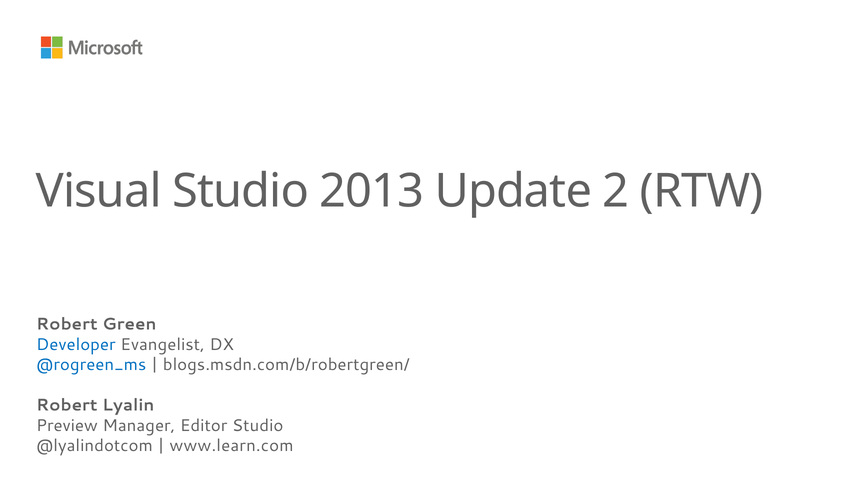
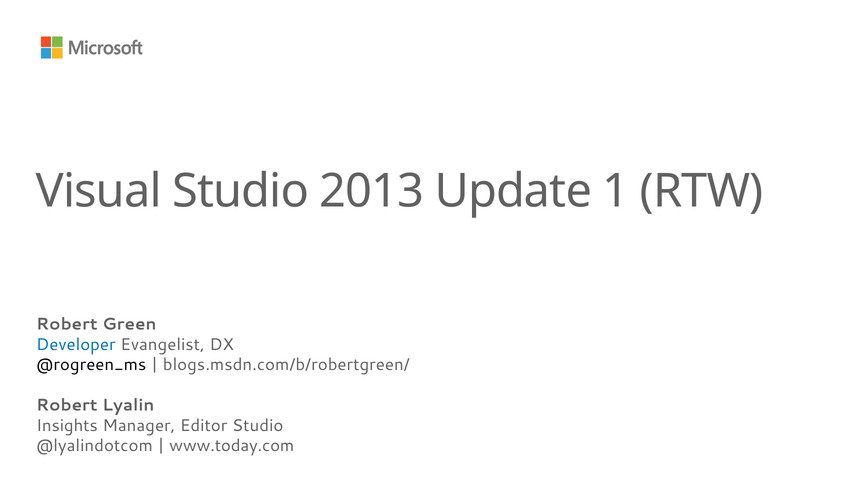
2: 2 -> 1 (616, 191)
@rogreen_ms colour: blue -> black (91, 365)
Preview: Preview -> Insights (67, 425)
www.learn.com: www.learn.com -> www.today.com (232, 445)
